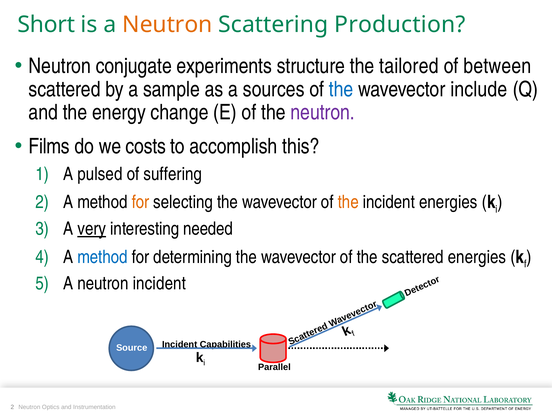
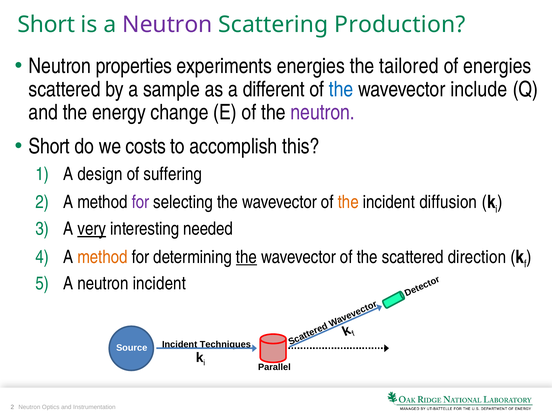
Neutron colour: orange -> purple (167, 25)
conjugate: conjugate -> properties (134, 66)
experiments structure: structure -> energies (311, 66)
of between: between -> energies (497, 66)
sources: sources -> different (274, 89)
Films: Films -> Short (49, 146)
pulsed: pulsed -> design (100, 174)
for colour: orange -> purple (140, 202)
incident energies: energies -> diffusion (448, 202)
method colour: blue -> orange (102, 257)
the underline: none -> present (246, 257)
scattered energies: energies -> direction (477, 257)
Capabilities: Capabilities -> Techniques (225, 344)
